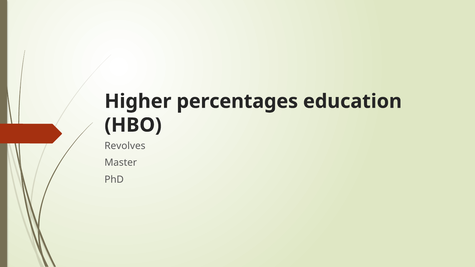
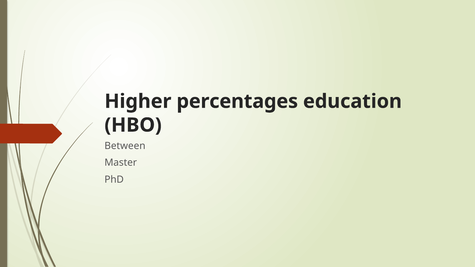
Revolves: Revolves -> Between (125, 146)
